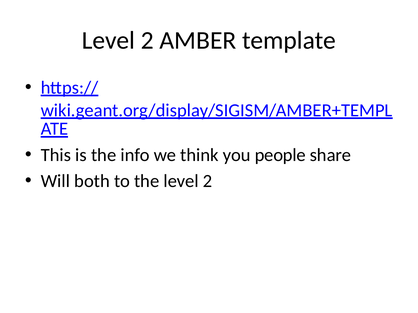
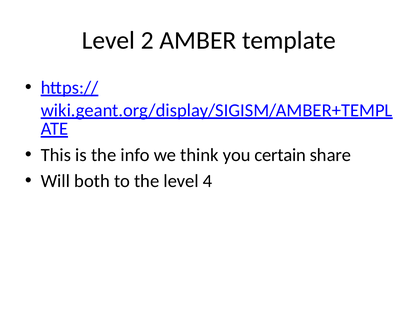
people: people -> certain (280, 155)
the level 2: 2 -> 4 (208, 181)
